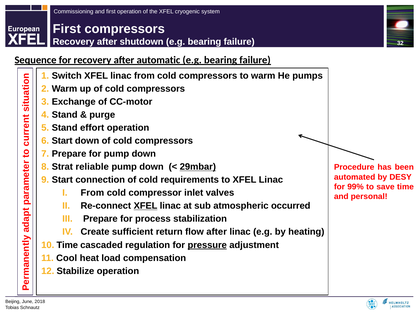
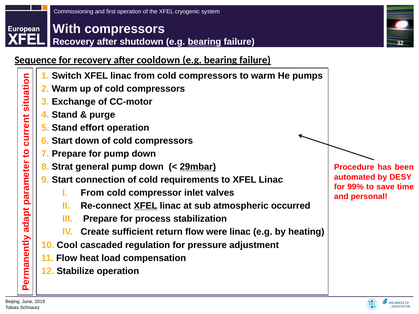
First: First -> With (67, 29)
bearing underline: none -> present (204, 42)
automatic: automatic -> cooldown (158, 60)
reliable: reliable -> general (92, 167)
flow after: after -> were (217, 232)
Time: Time -> Cool (67, 245)
pressure underline: present -> none (207, 245)
Cool: Cool -> Flow (67, 258)
